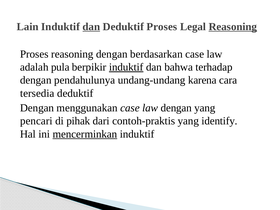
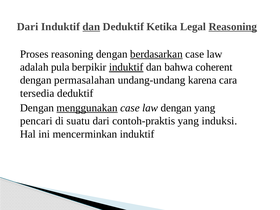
Lain: Lain -> Dari (28, 27)
Deduktif Proses: Proses -> Ketika (162, 27)
berdasarkan underline: none -> present (156, 54)
terhadap: terhadap -> coherent (214, 67)
pendahulunya: pendahulunya -> permasalahan (85, 80)
menggunakan underline: none -> present (87, 108)
pihak: pihak -> suatu (78, 121)
identify: identify -> induksi (219, 121)
mencerminkan underline: present -> none (85, 134)
